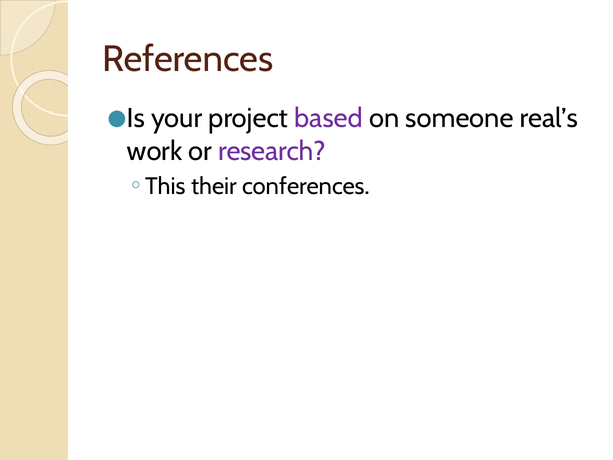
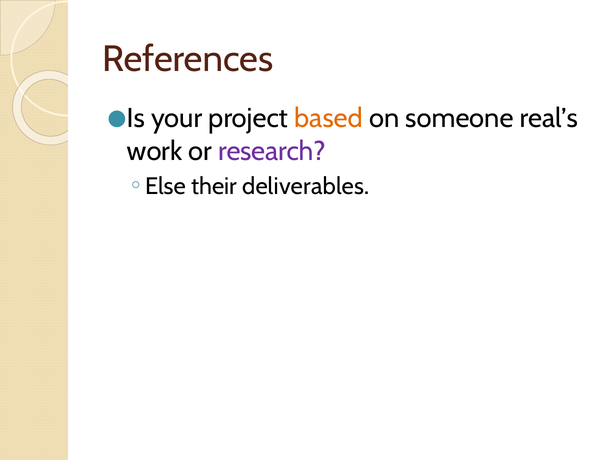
based colour: purple -> orange (329, 118)
This: This -> Else (166, 186)
conferences: conferences -> deliverables (306, 186)
